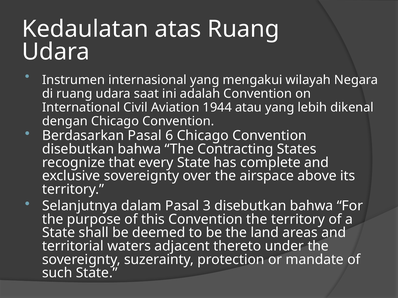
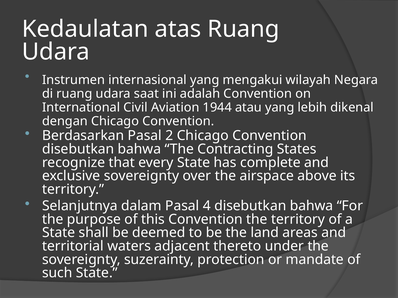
6: 6 -> 2 (169, 136)
3: 3 -> 4 (207, 206)
